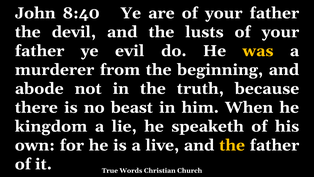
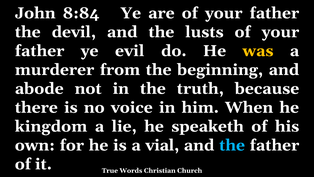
8:40: 8:40 -> 8:84 (81, 13)
beast: beast -> voice (132, 107)
live: live -> vial (162, 145)
the colour: yellow -> light blue (232, 145)
